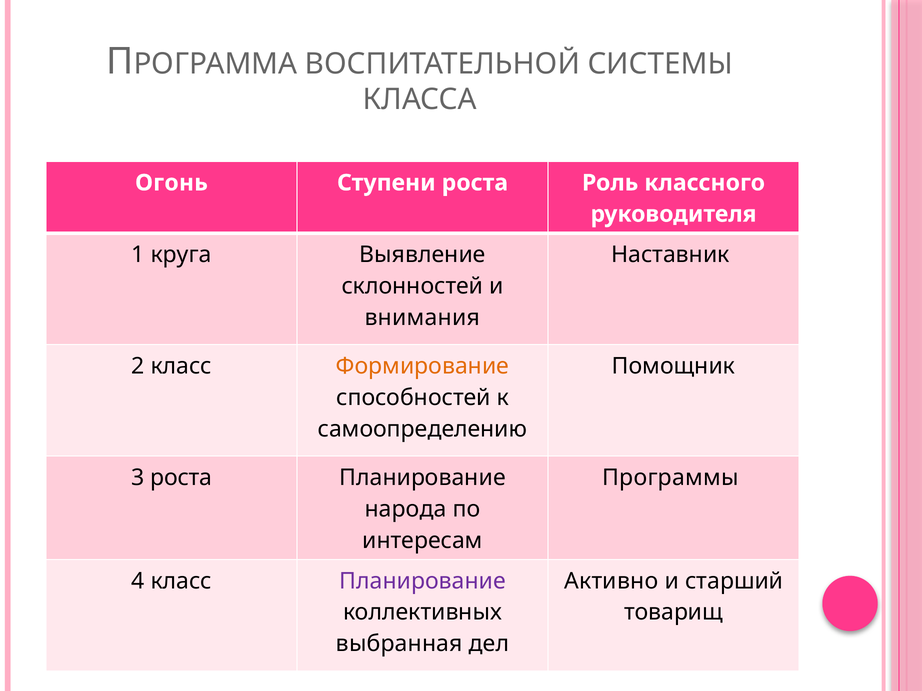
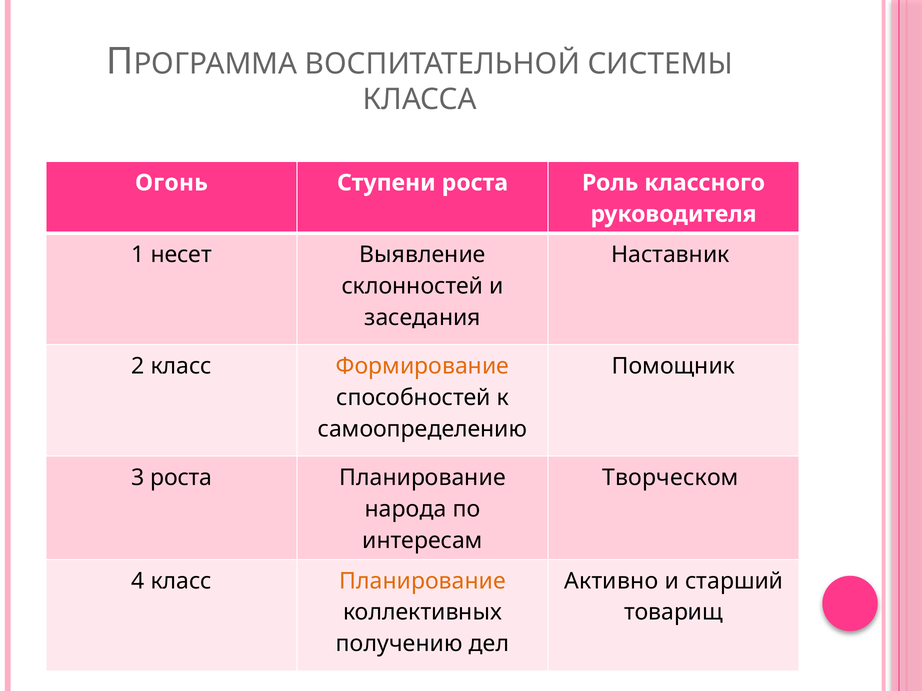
круга: круга -> несет (181, 255)
внимания: внимания -> заседания (423, 318)
Программы: Программы -> Творческом (670, 478)
Планирование colour: purple -> orange (423, 581)
выбранная: выбранная -> получению (399, 644)
